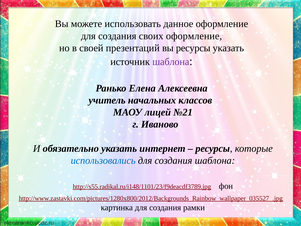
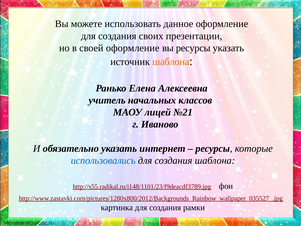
своих оформление: оформление -> презентации (194, 36)
своей презентаций: презентаций -> оформление (133, 48)
шаблона colour: purple -> orange (171, 62)
